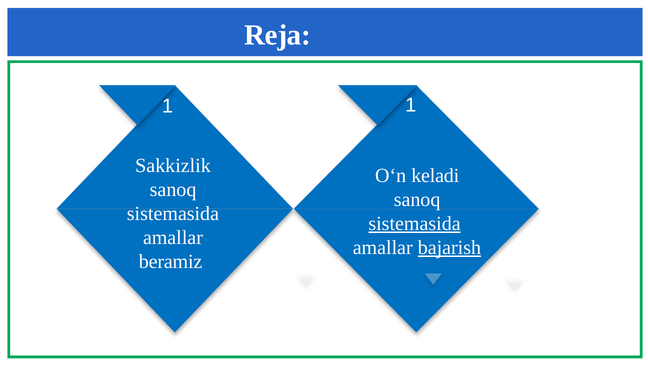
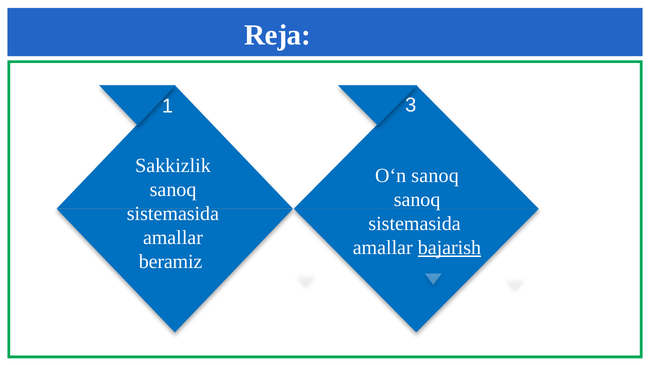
1 1: 1 -> 3 (411, 105)
O‘n keladi: keladi -> sanoq (435, 175)
sistemasida underline: present -> none (415, 223)
